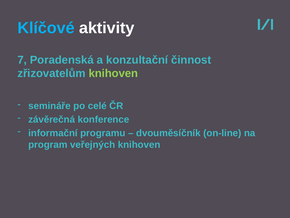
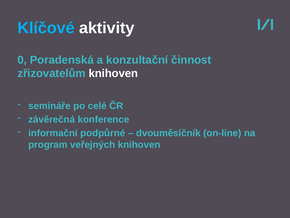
7: 7 -> 0 (22, 60)
knihoven colour: light green -> white (113, 73)
programu: programu -> podpůrné (103, 133)
